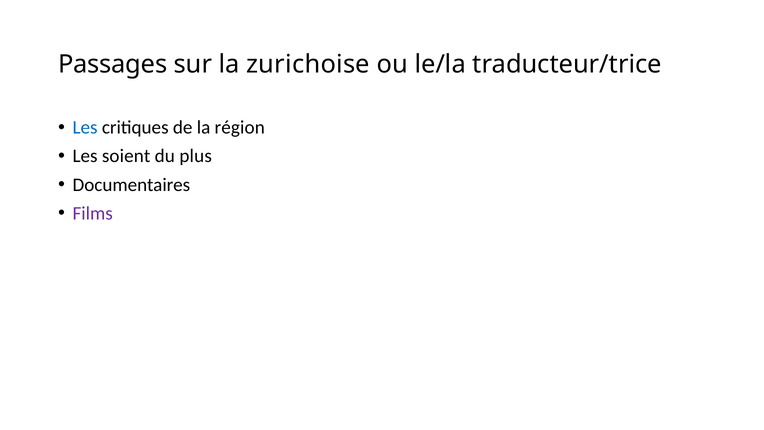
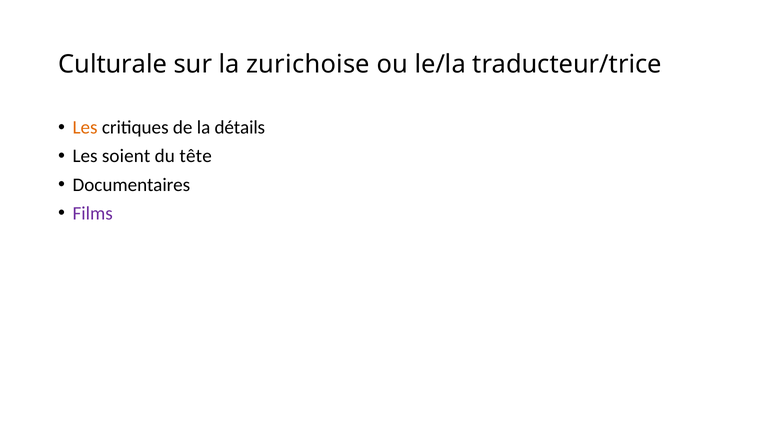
Passages: Passages -> Culturale (113, 64)
Les colour: blue -> orange (85, 127)
région: région -> détails (240, 127)
plus: plus -> tête (196, 156)
